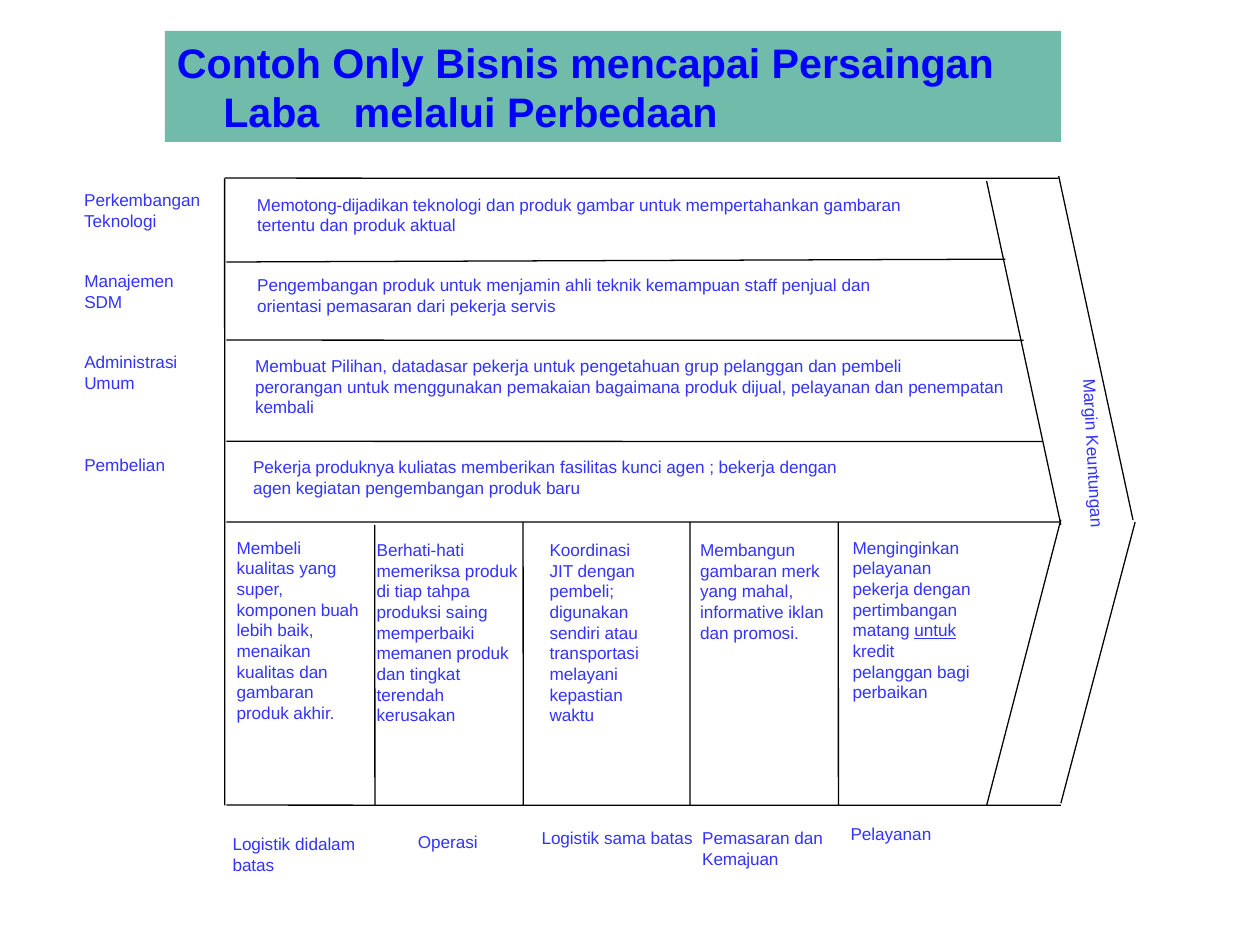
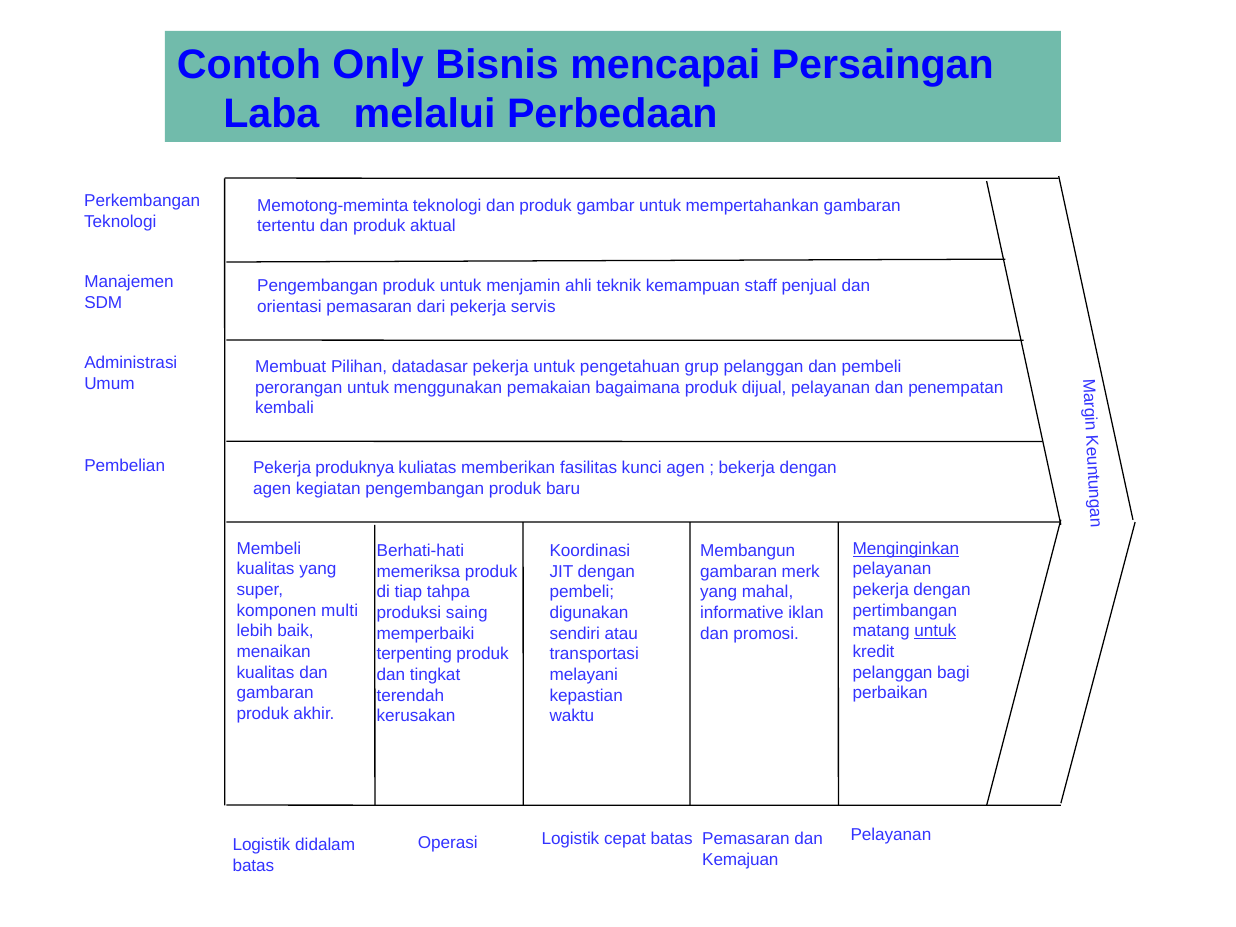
Memotong-dijadikan: Memotong-dijadikan -> Memotong-meminta (333, 206)
Menginginkan underline: none -> present (906, 549)
buah: buah -> multi (340, 611)
memanen: memanen -> terpenting (414, 654)
sama: sama -> cepat (625, 839)
